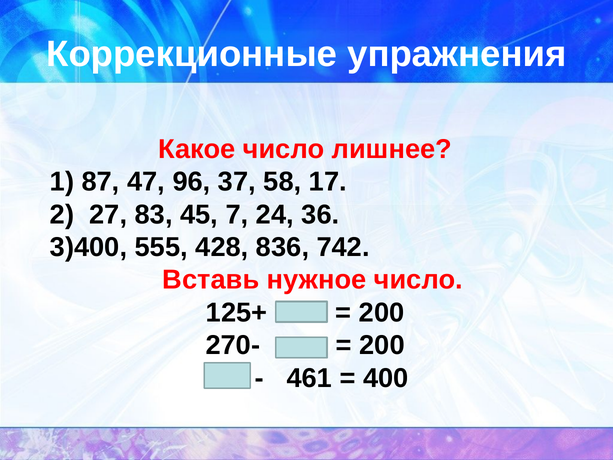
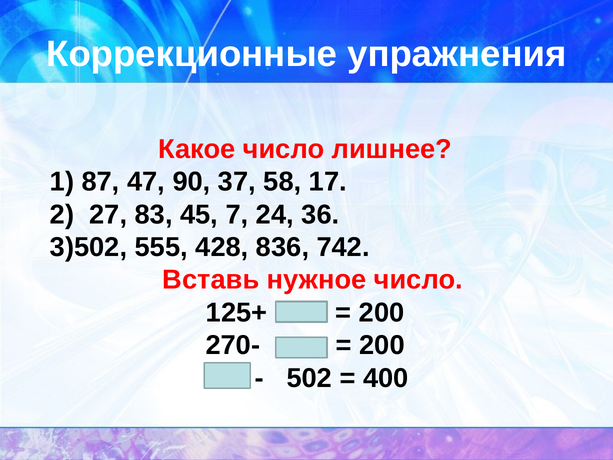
96: 96 -> 90 (192, 182)
3)400: 3)400 -> 3)502 (89, 247)
461: 461 -> 502 (309, 378)
